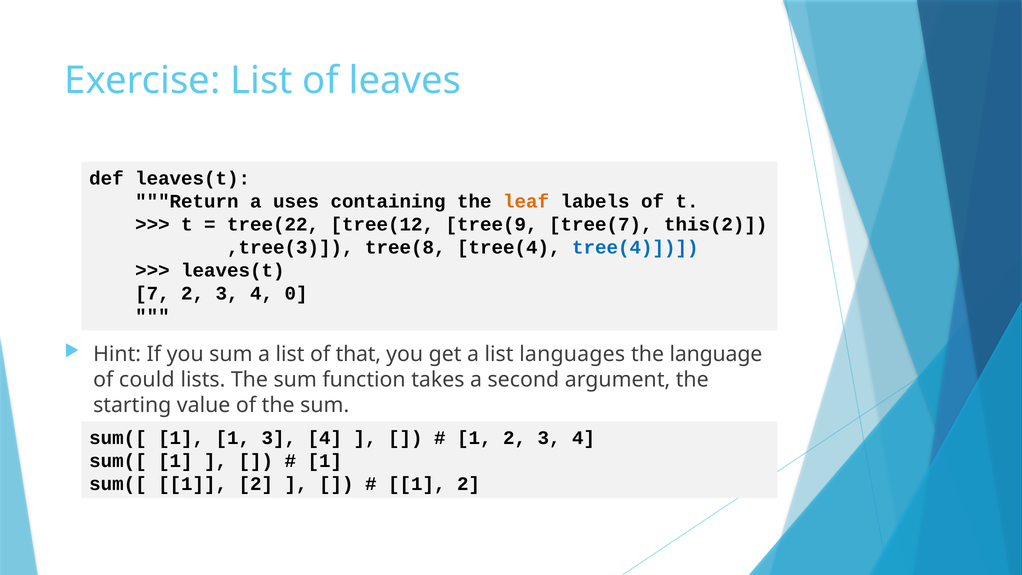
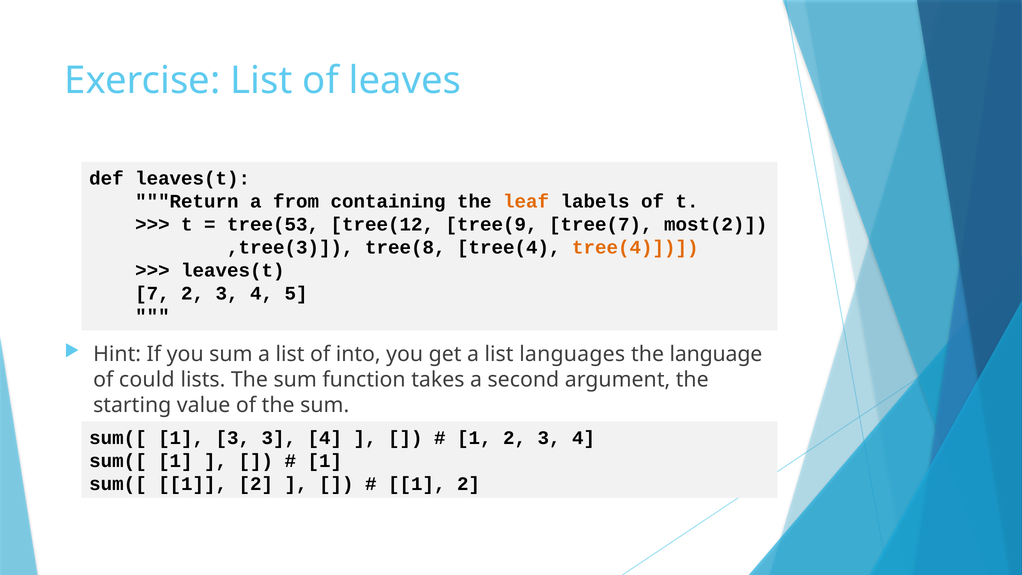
uses: uses -> from (296, 201)
tree(22: tree(22 -> tree(53 (273, 224)
this(2: this(2 -> most(2 (716, 224)
tree(4 colour: blue -> orange (635, 247)
0: 0 -> 5 (296, 293)
that: that -> into (358, 354)
1 1: 1 -> 3 (233, 438)
